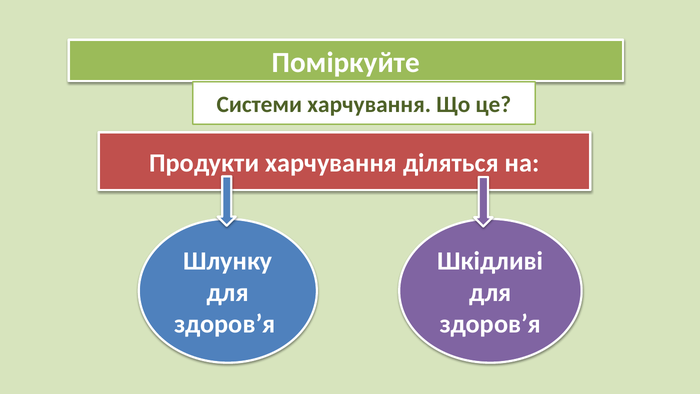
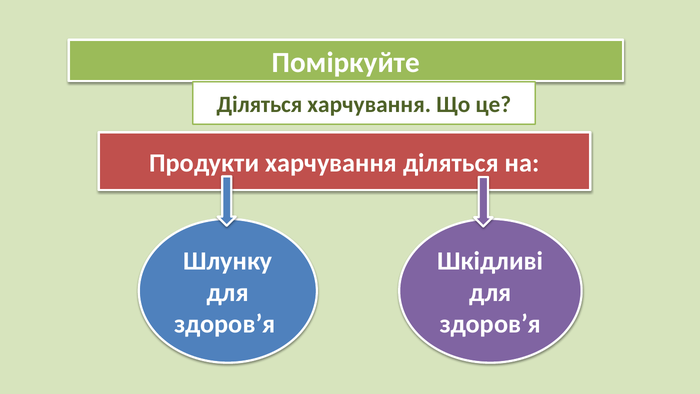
Системи: Системи -> Діляться (259, 105)
